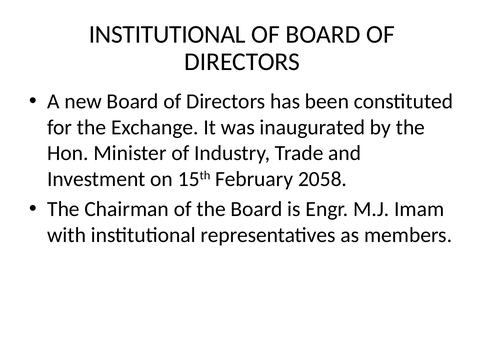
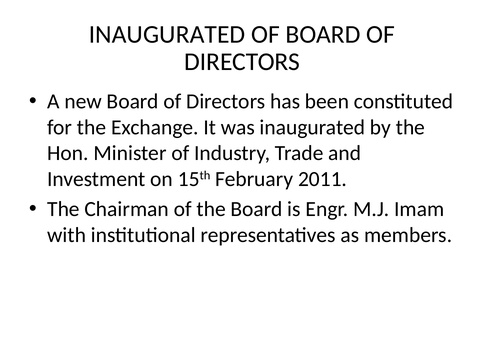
INSTITUTIONAL: INSTITUTIONAL -> INAUGURATED (167, 34)
2058: 2058 -> 2011 (323, 179)
